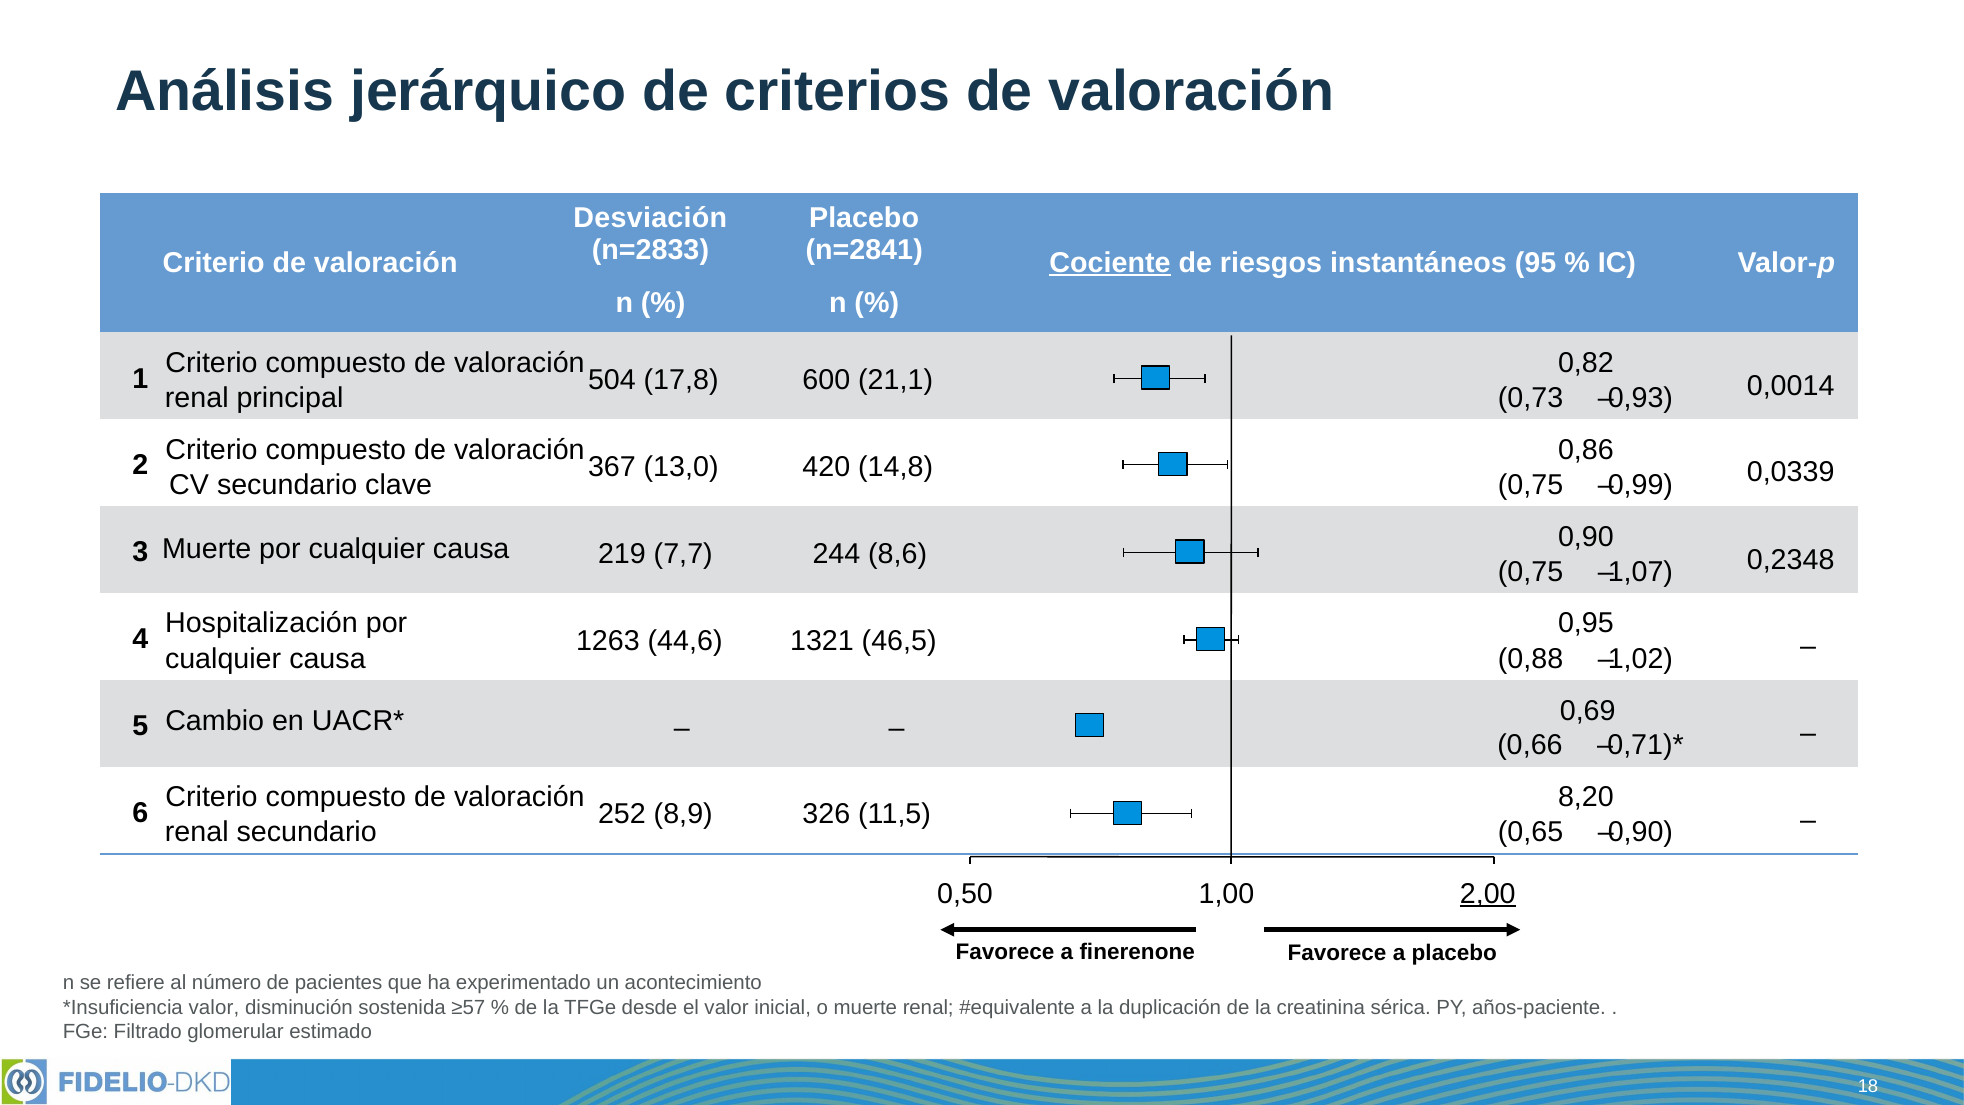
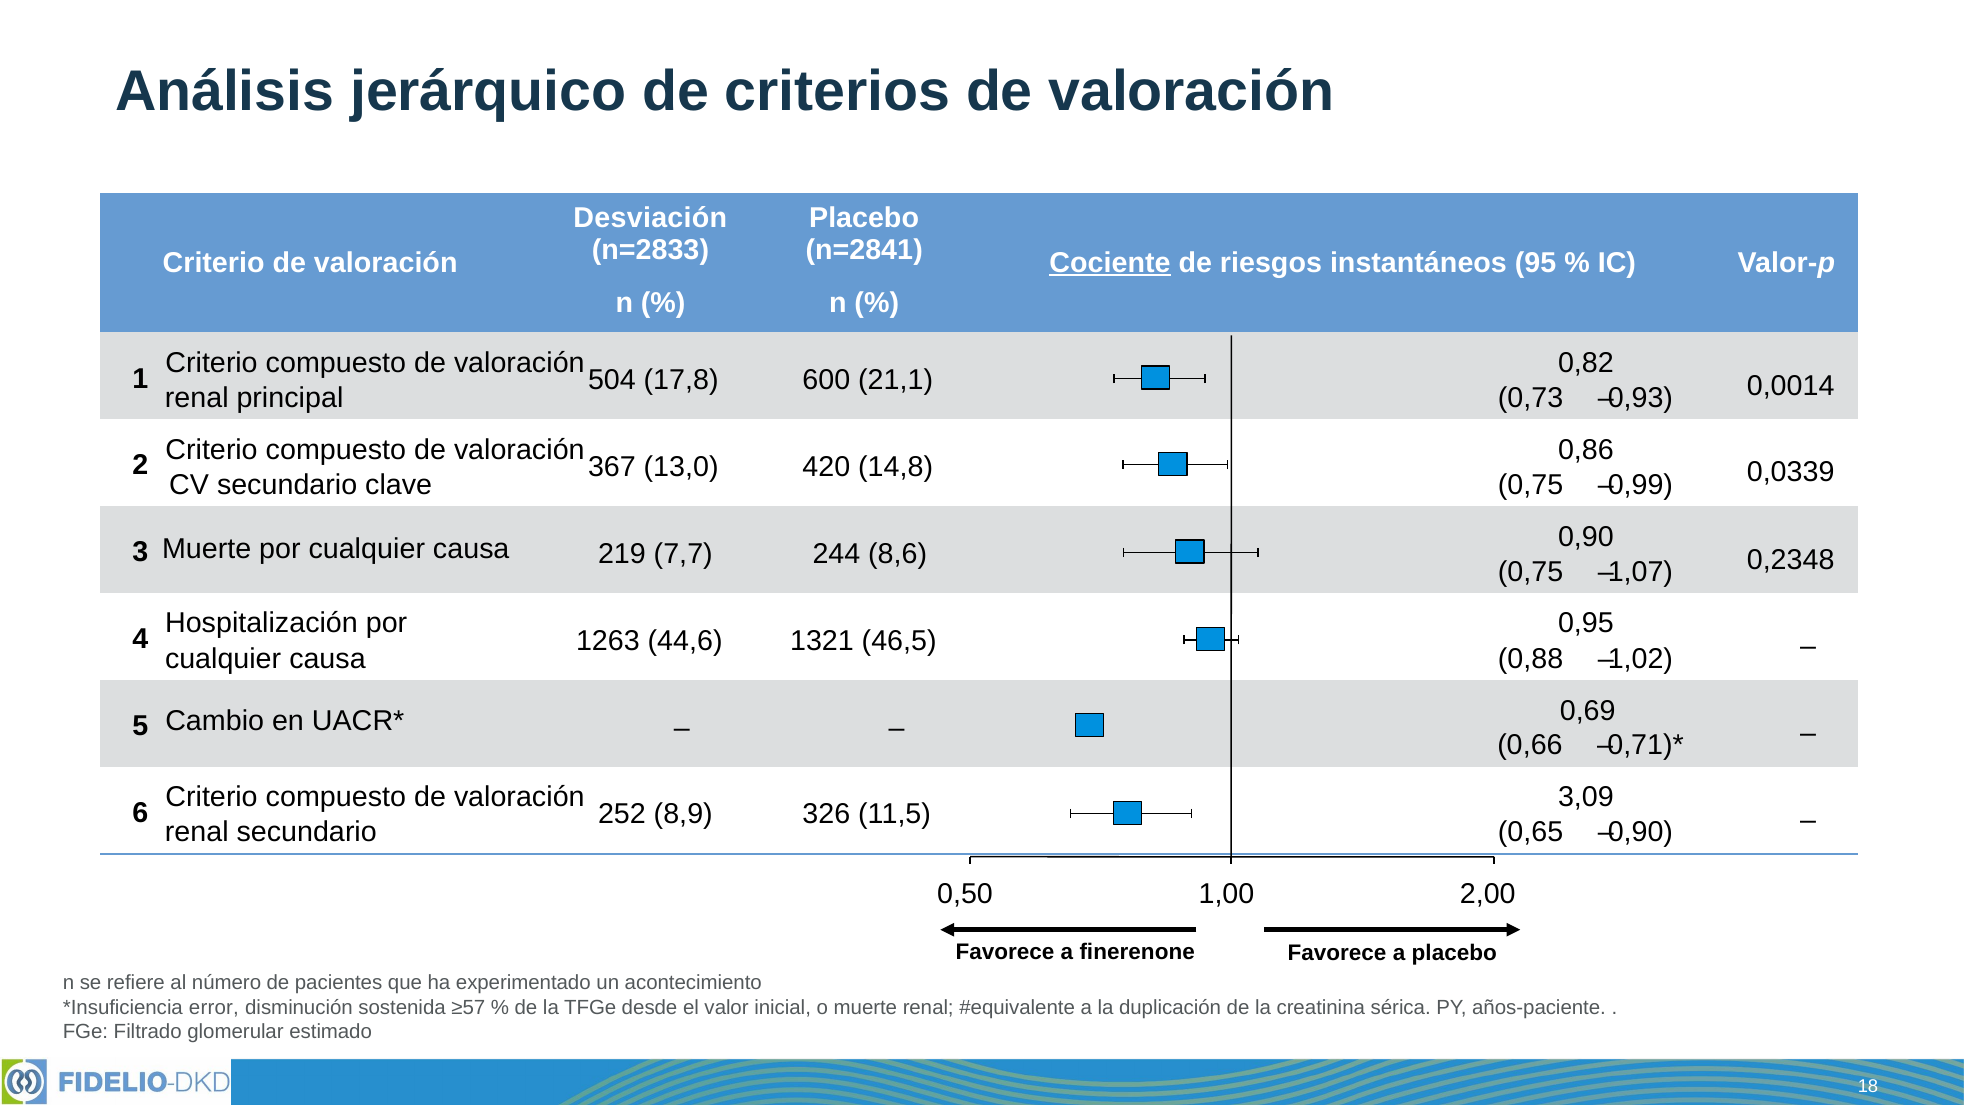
8,20: 8,20 -> 3,09 (1586, 797)
2,00 underline: present -> none (1488, 894)
valor: valor -> error (214, 1007)
